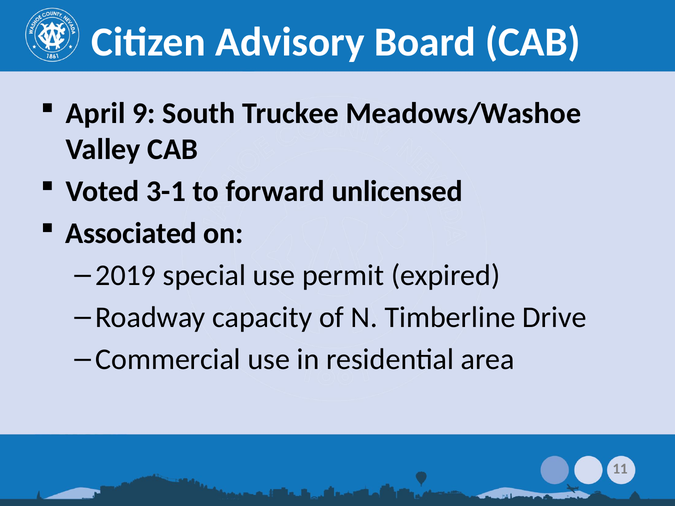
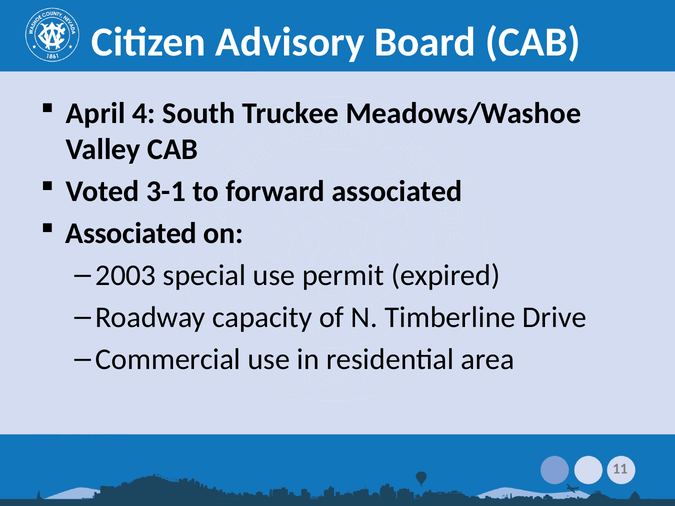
9: 9 -> 4 (144, 114)
forward unlicensed: unlicensed -> associated (397, 192)
2019: 2019 -> 2003 (126, 276)
